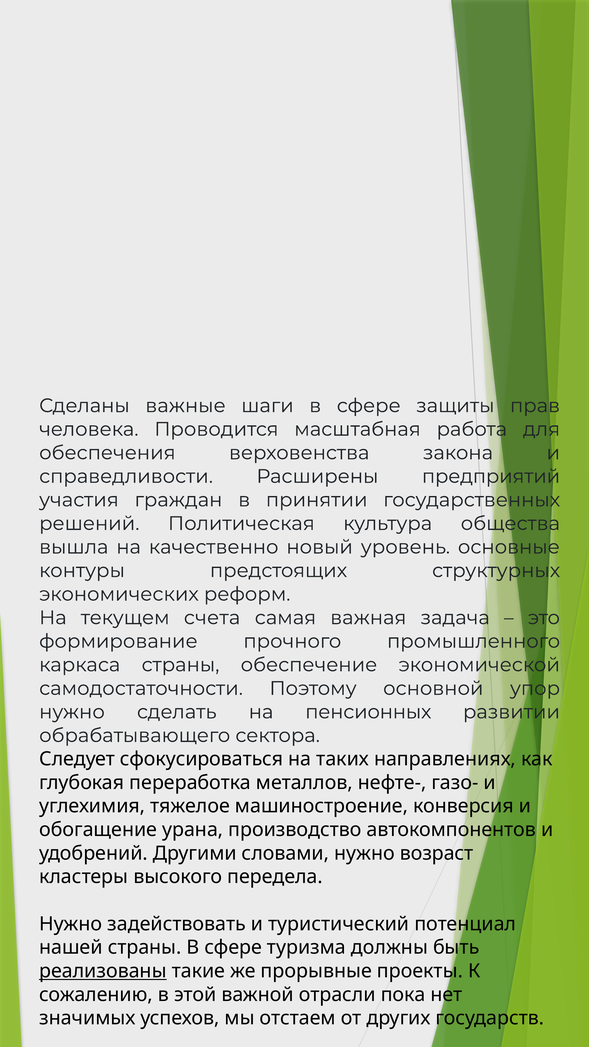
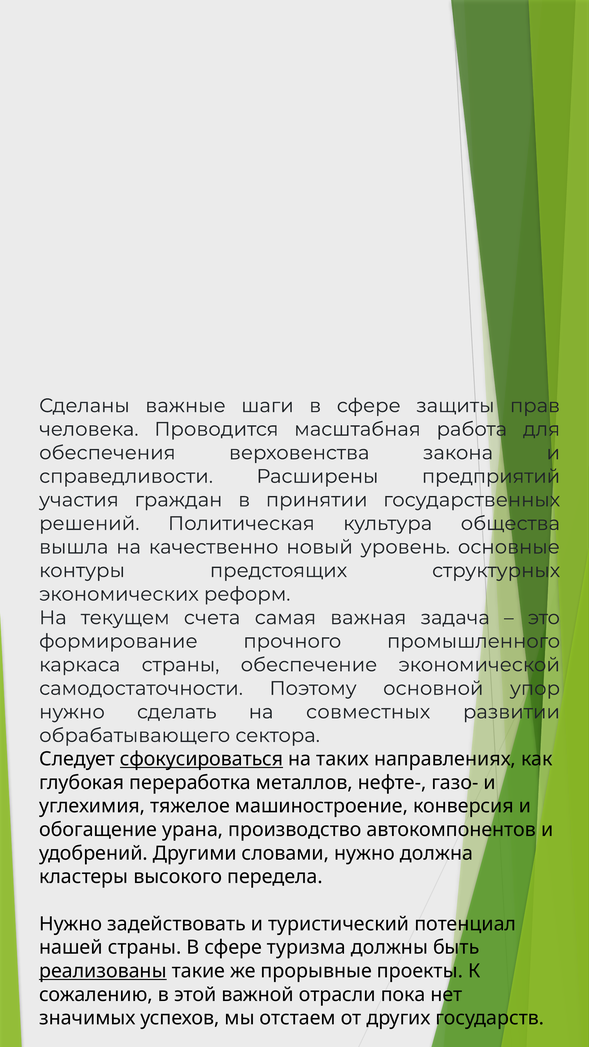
пенсионных: пенсионных -> совместных (368, 712)
сфокусироваться underline: none -> present (202, 759)
возраст: возраст -> должна (436, 853)
